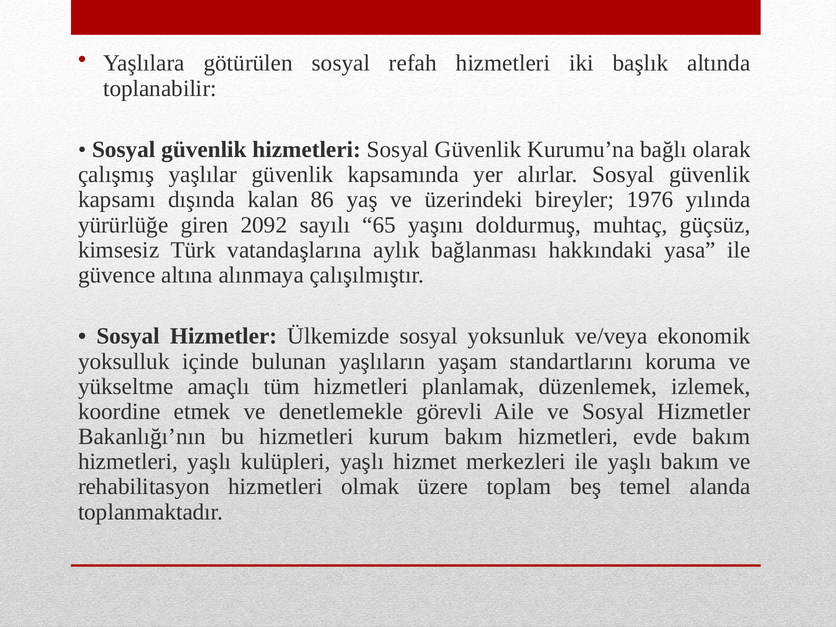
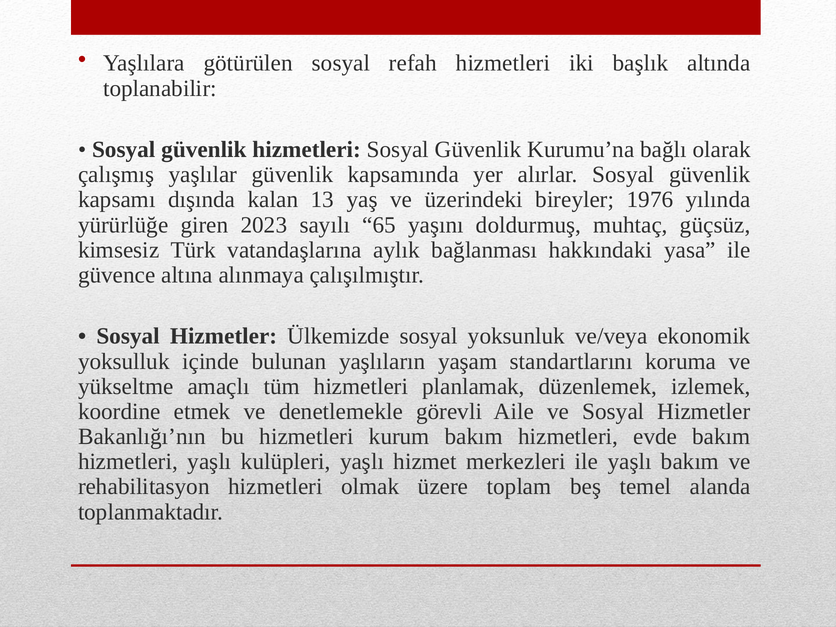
86: 86 -> 13 (322, 200)
2092: 2092 -> 2023 (264, 225)
